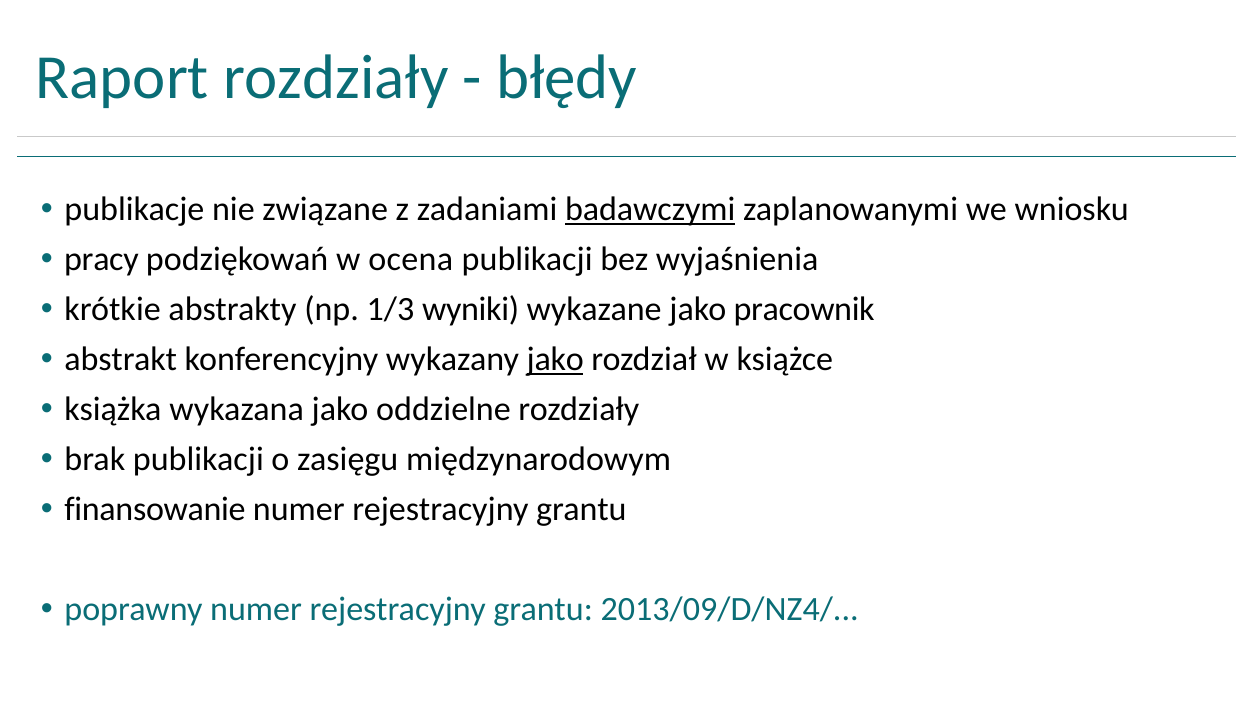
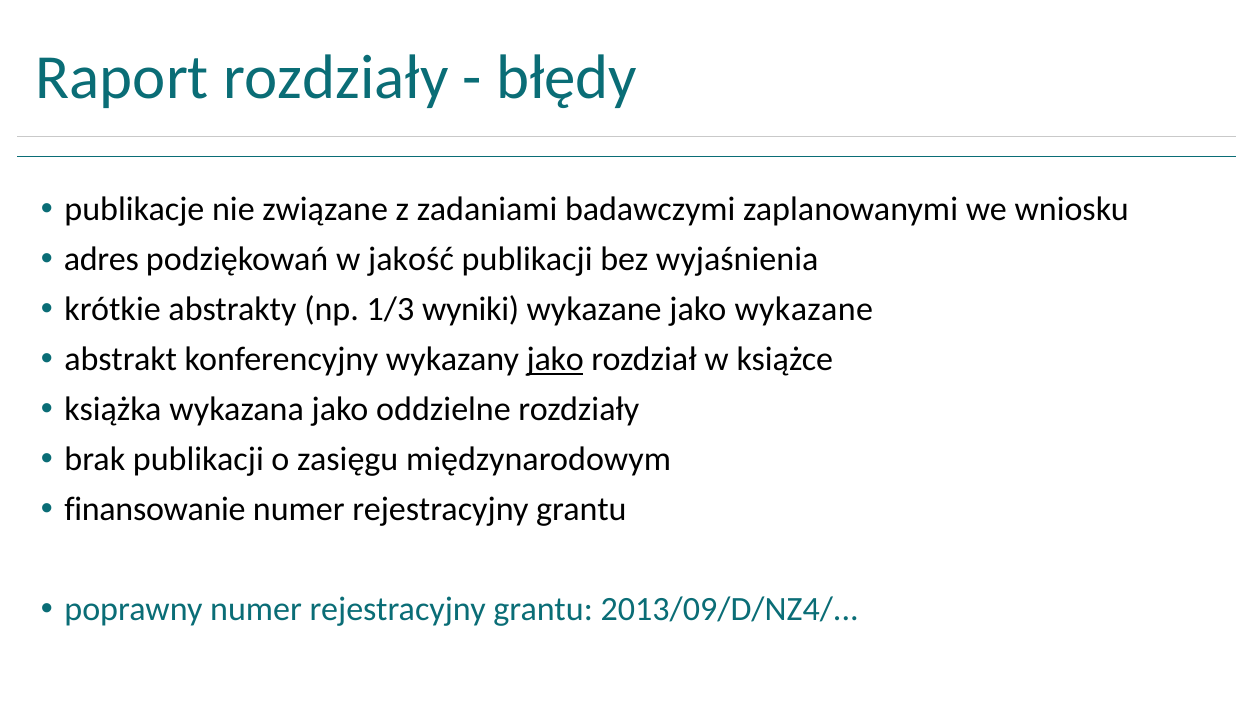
badawczymi underline: present -> none (650, 210)
pracy: pracy -> adres (101, 260)
ocena: ocena -> jakość (411, 260)
jako pracownik: pracownik -> wykazane (804, 310)
